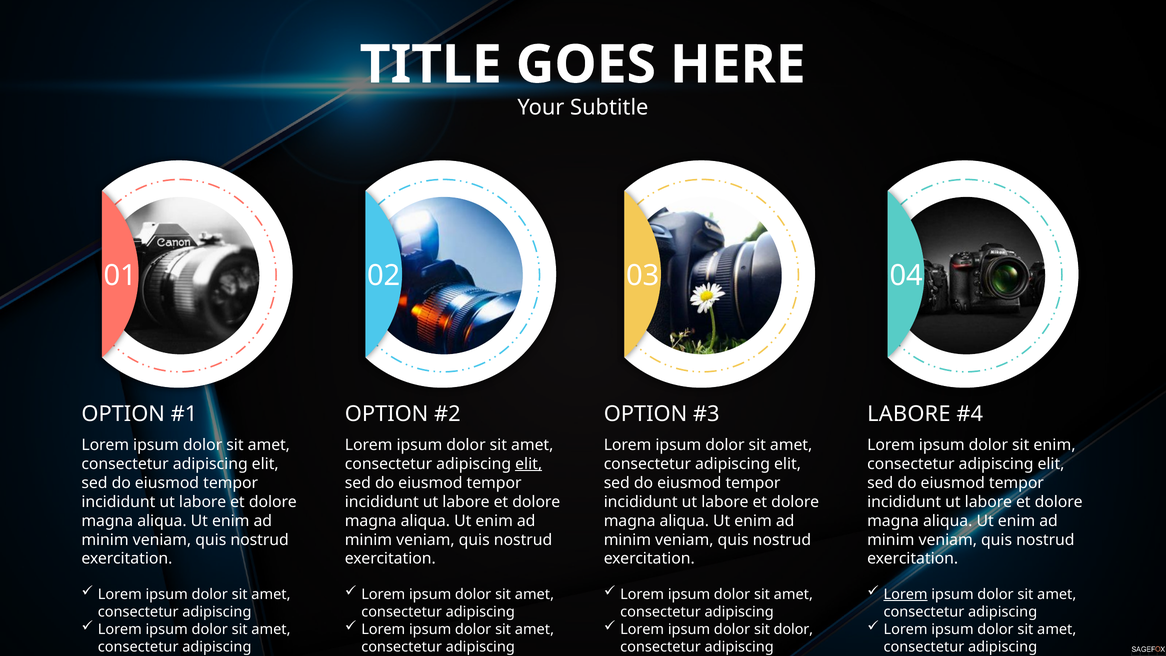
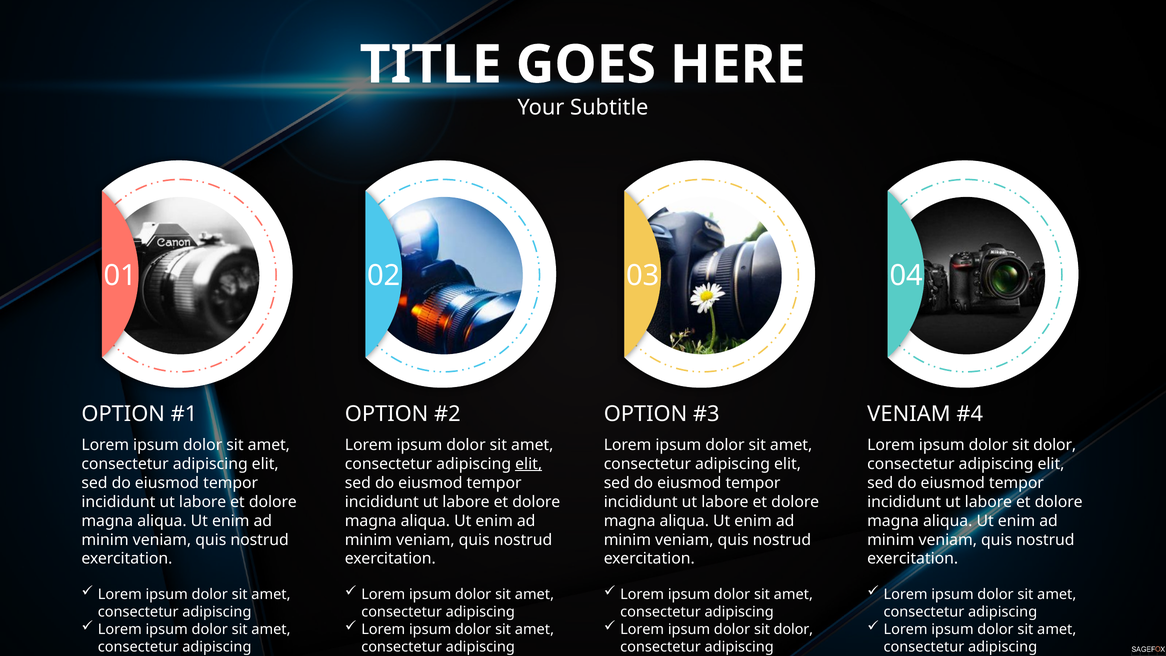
LABORE: LABORE -> VENIAM (909, 414)
enim: enim -> dolor (1055, 445)
Lorem underline: present -> none (906, 594)
